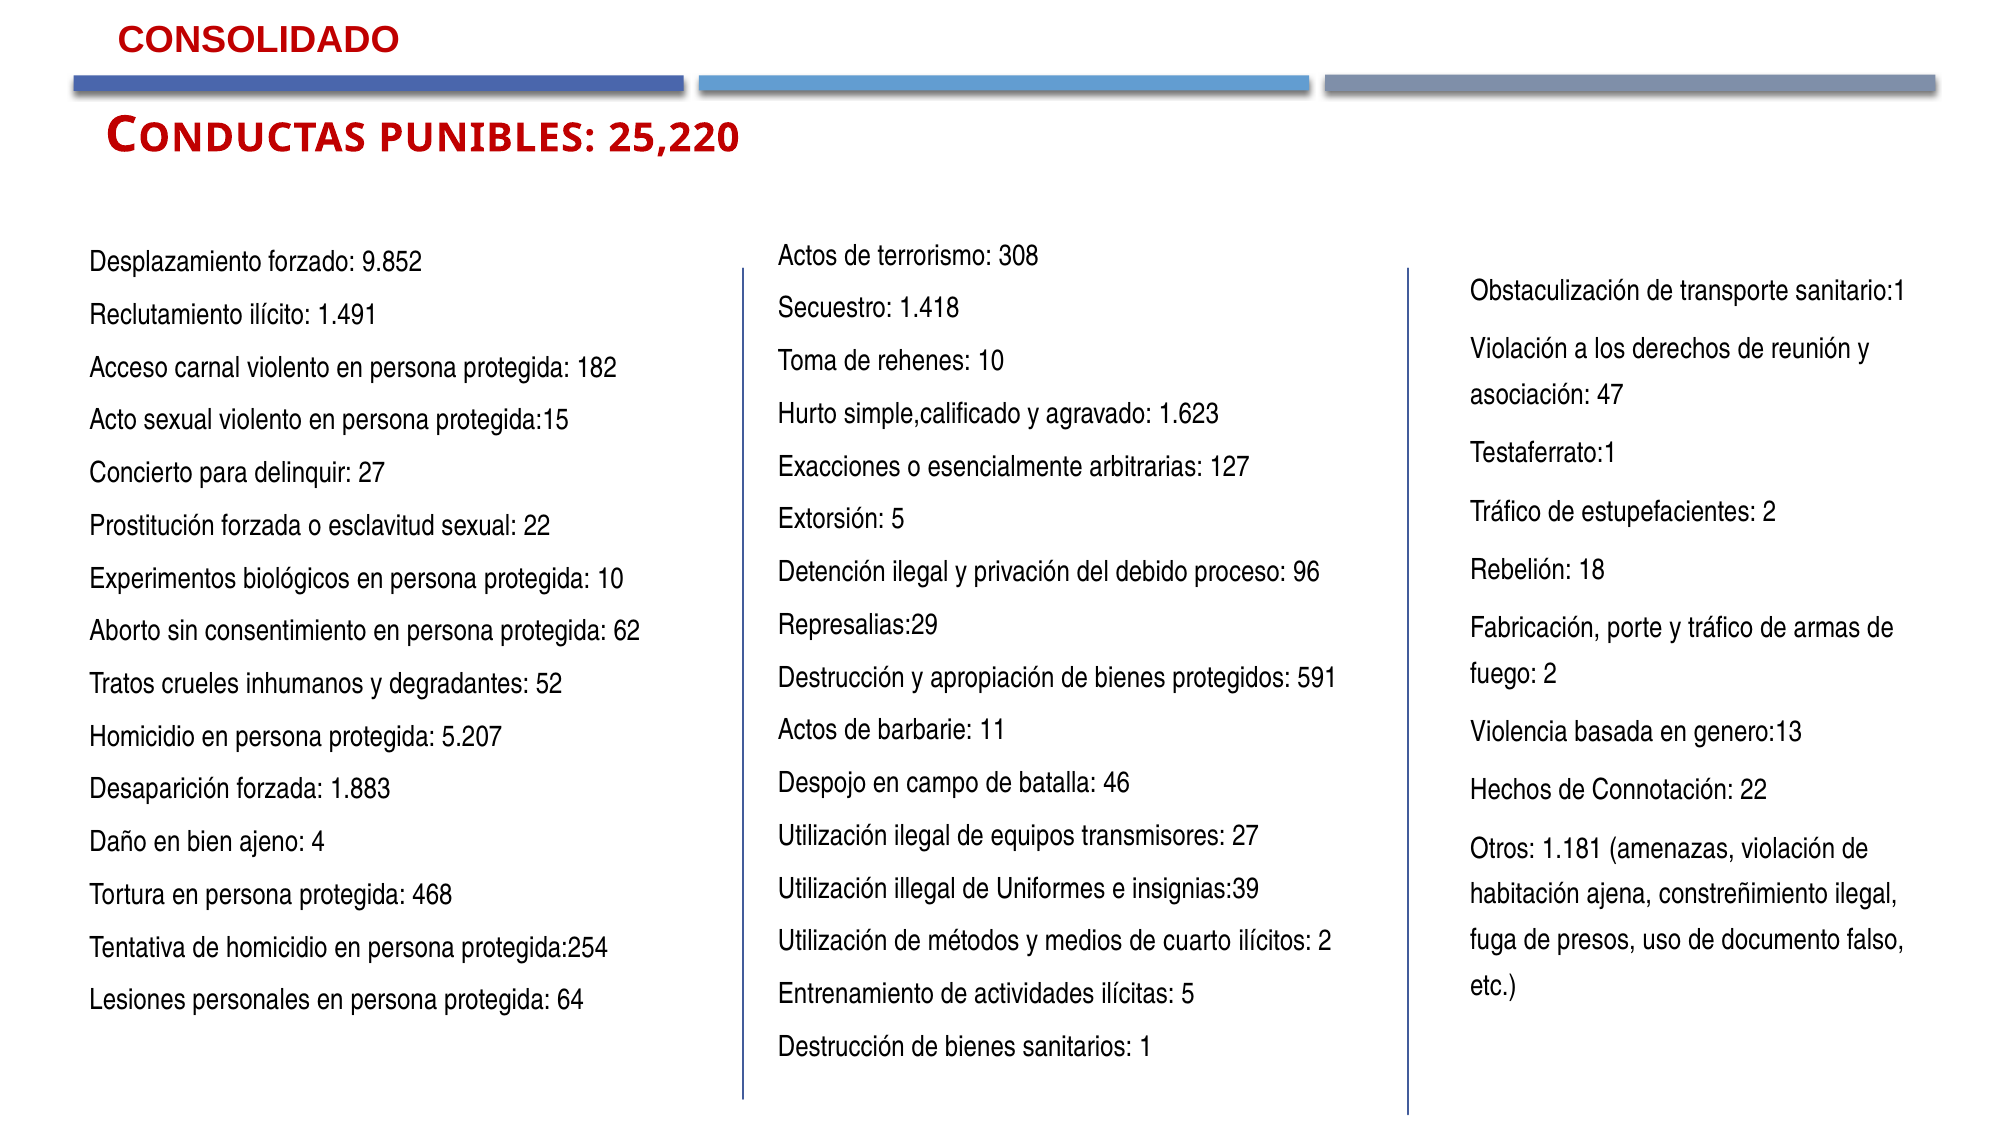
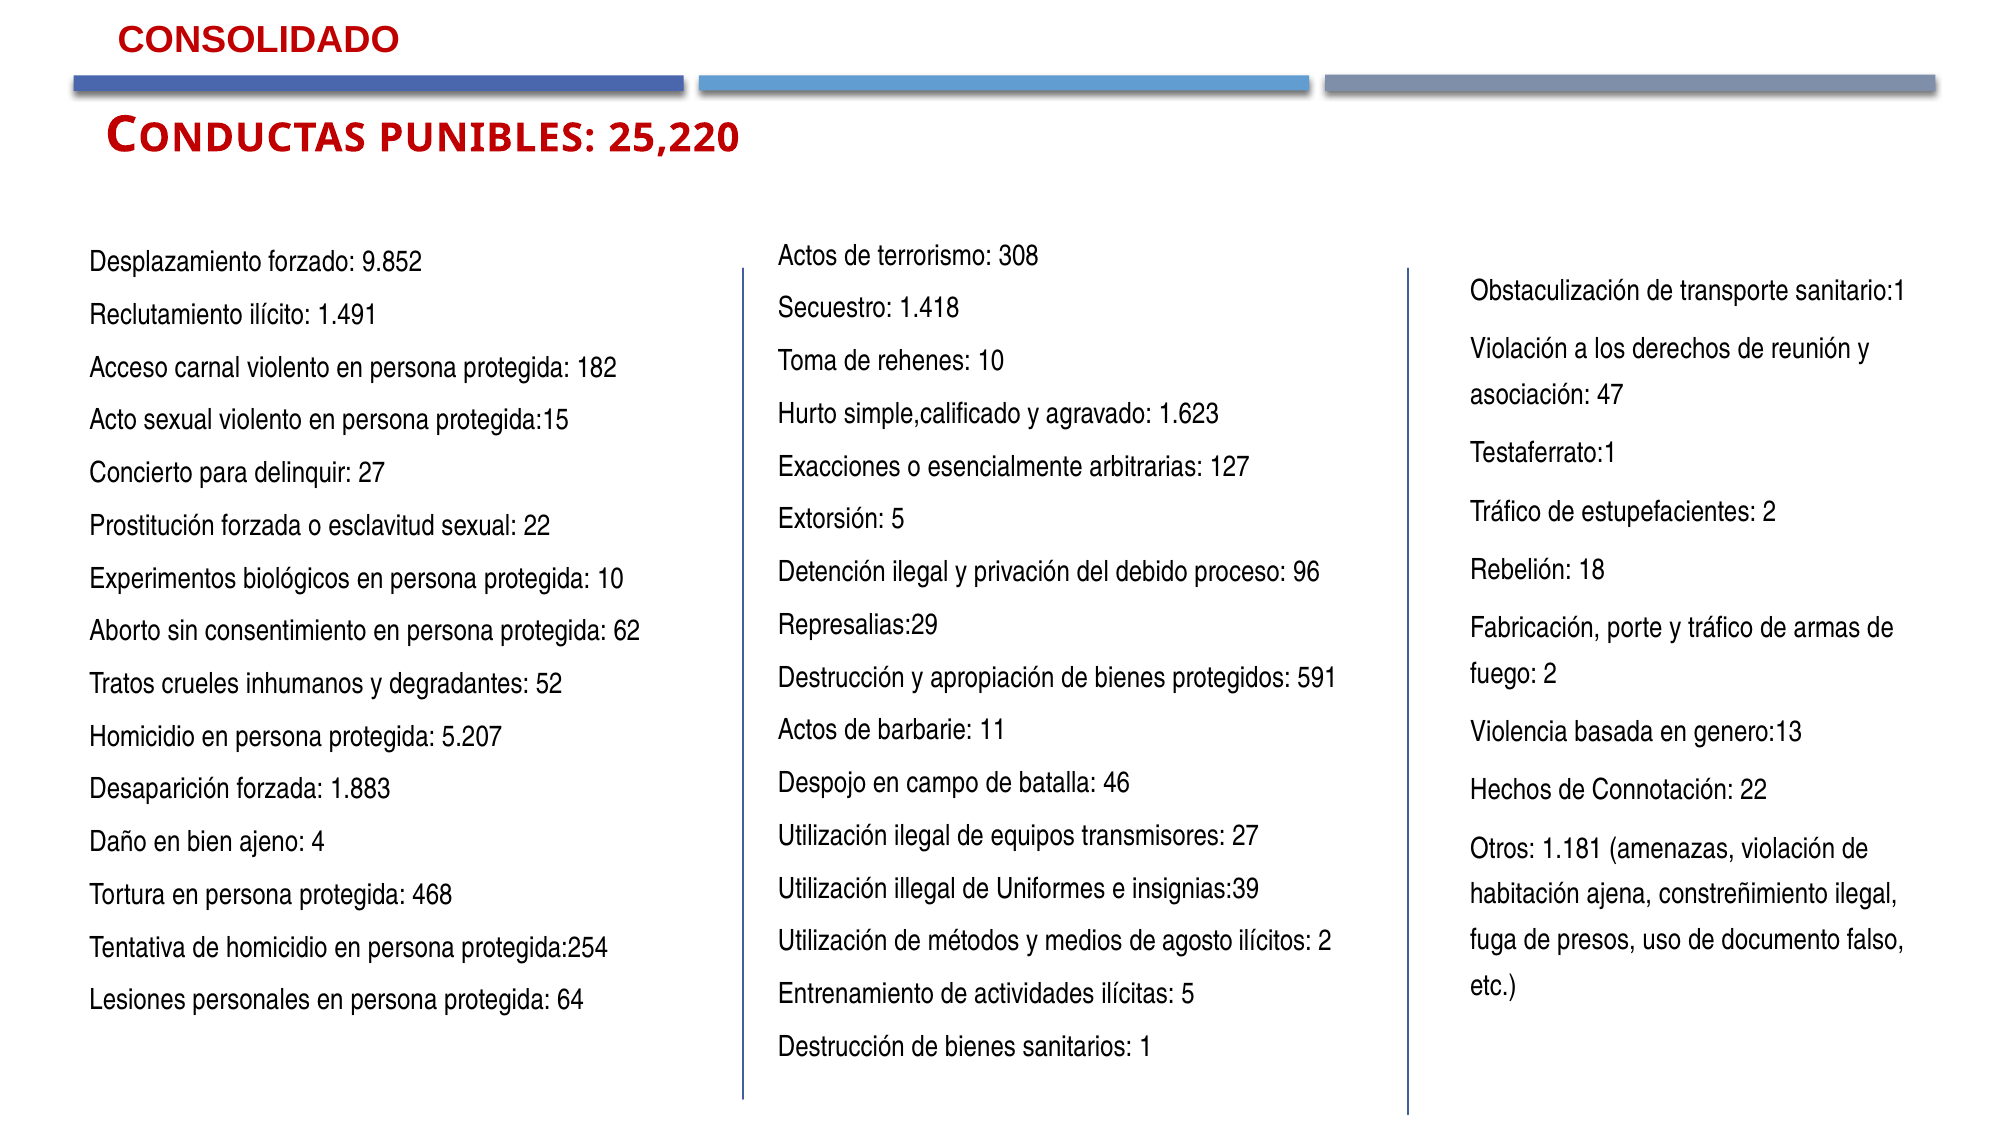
cuarto: cuarto -> agosto (1197, 941)
